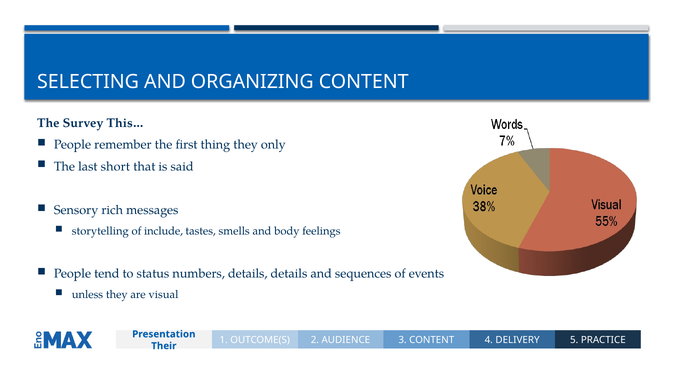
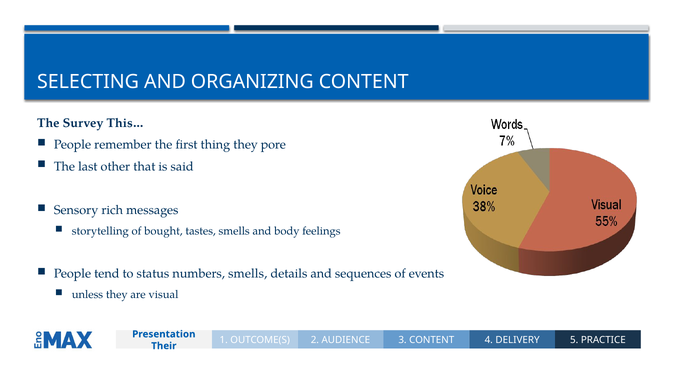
only: only -> pore (273, 145)
short: short -> other (115, 167)
include: include -> bought (163, 231)
numbers details: details -> smells (248, 274)
